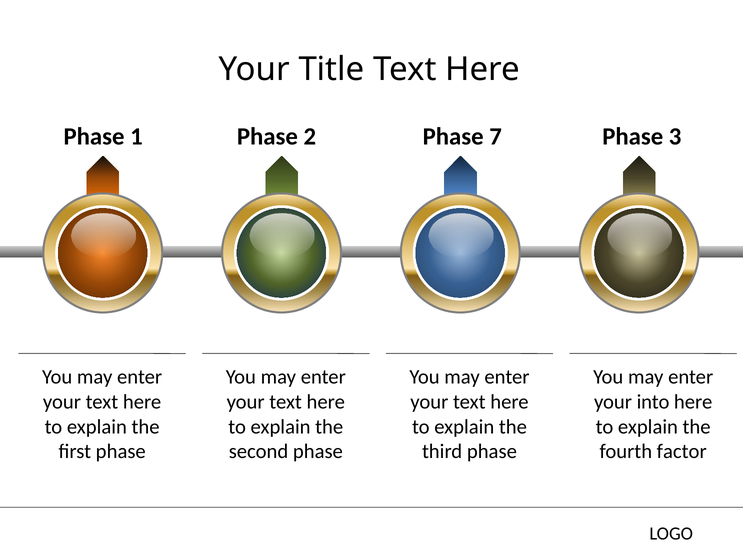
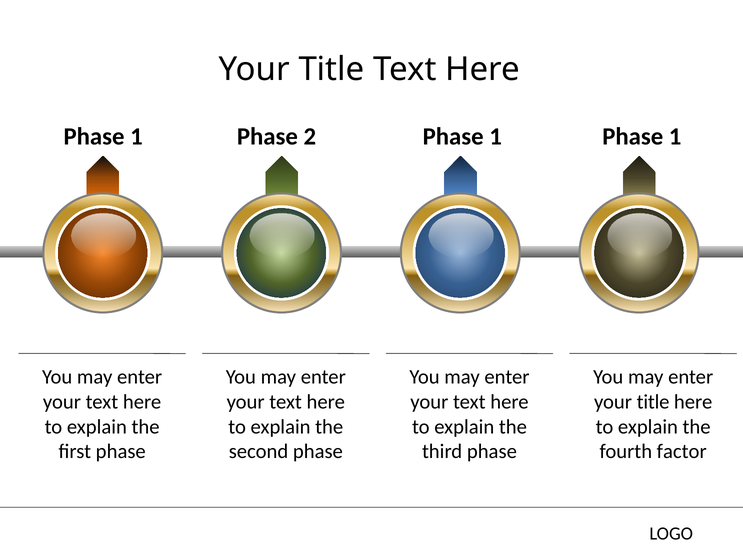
2 Phase 7: 7 -> 1 (496, 137)
3: 3 -> 1 (675, 137)
into: into -> title (653, 401)
